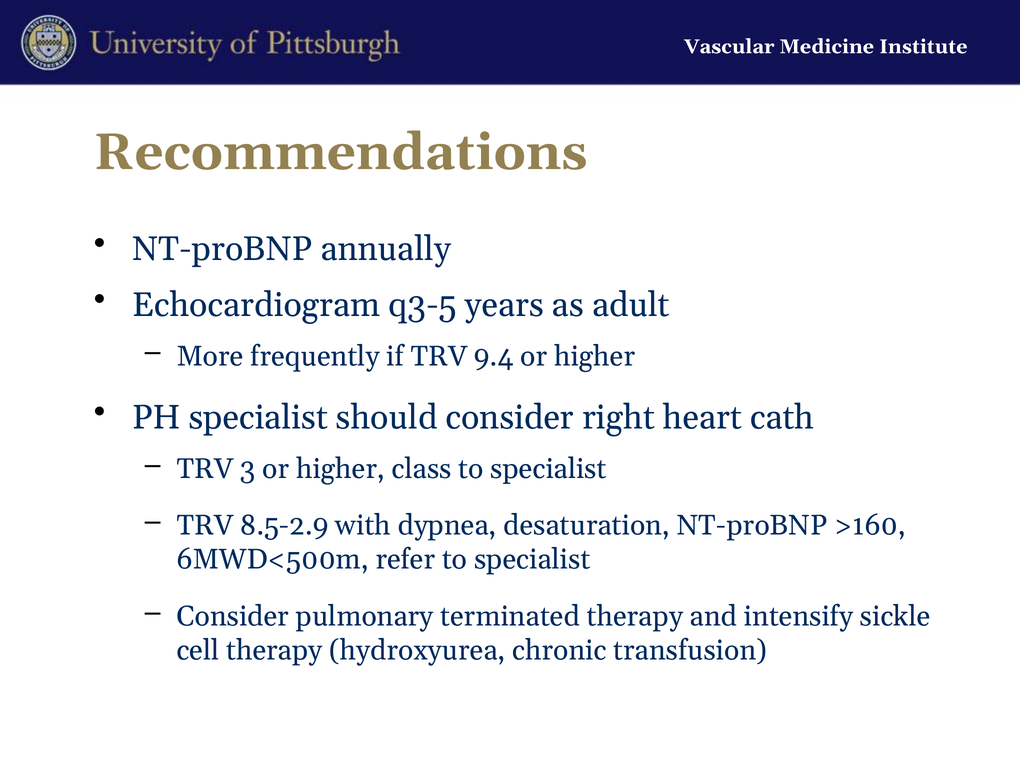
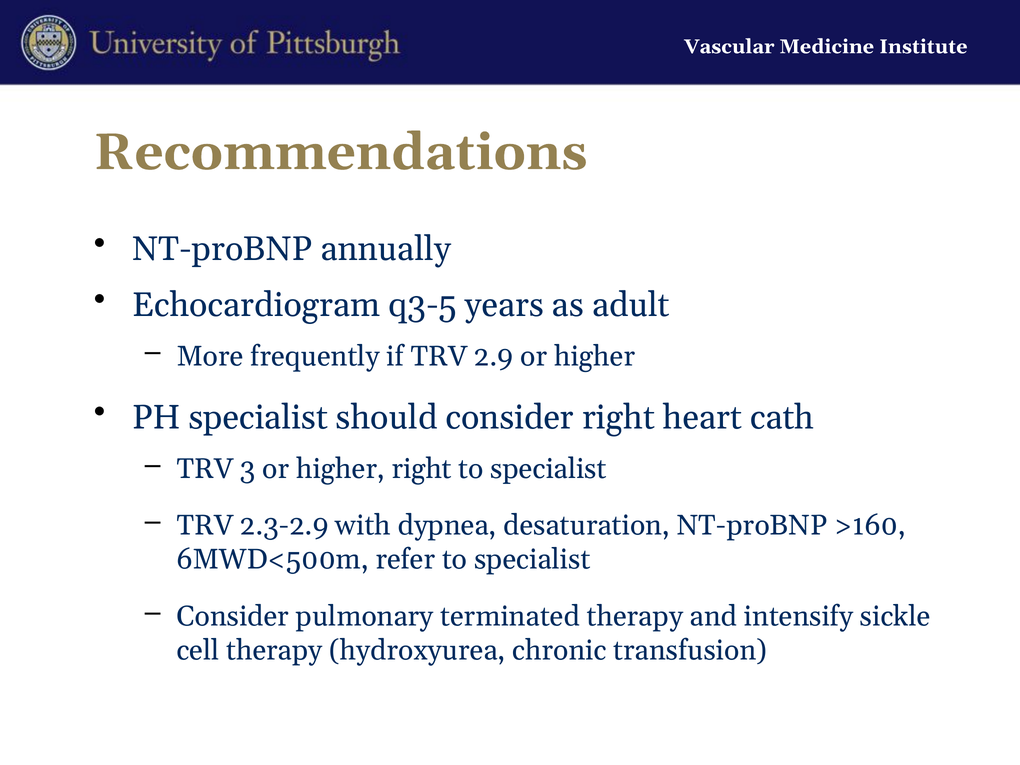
9.4: 9.4 -> 2.9 (494, 356)
higher class: class -> right (422, 469)
8.5-2.9: 8.5-2.9 -> 2.3-2.9 (284, 526)
